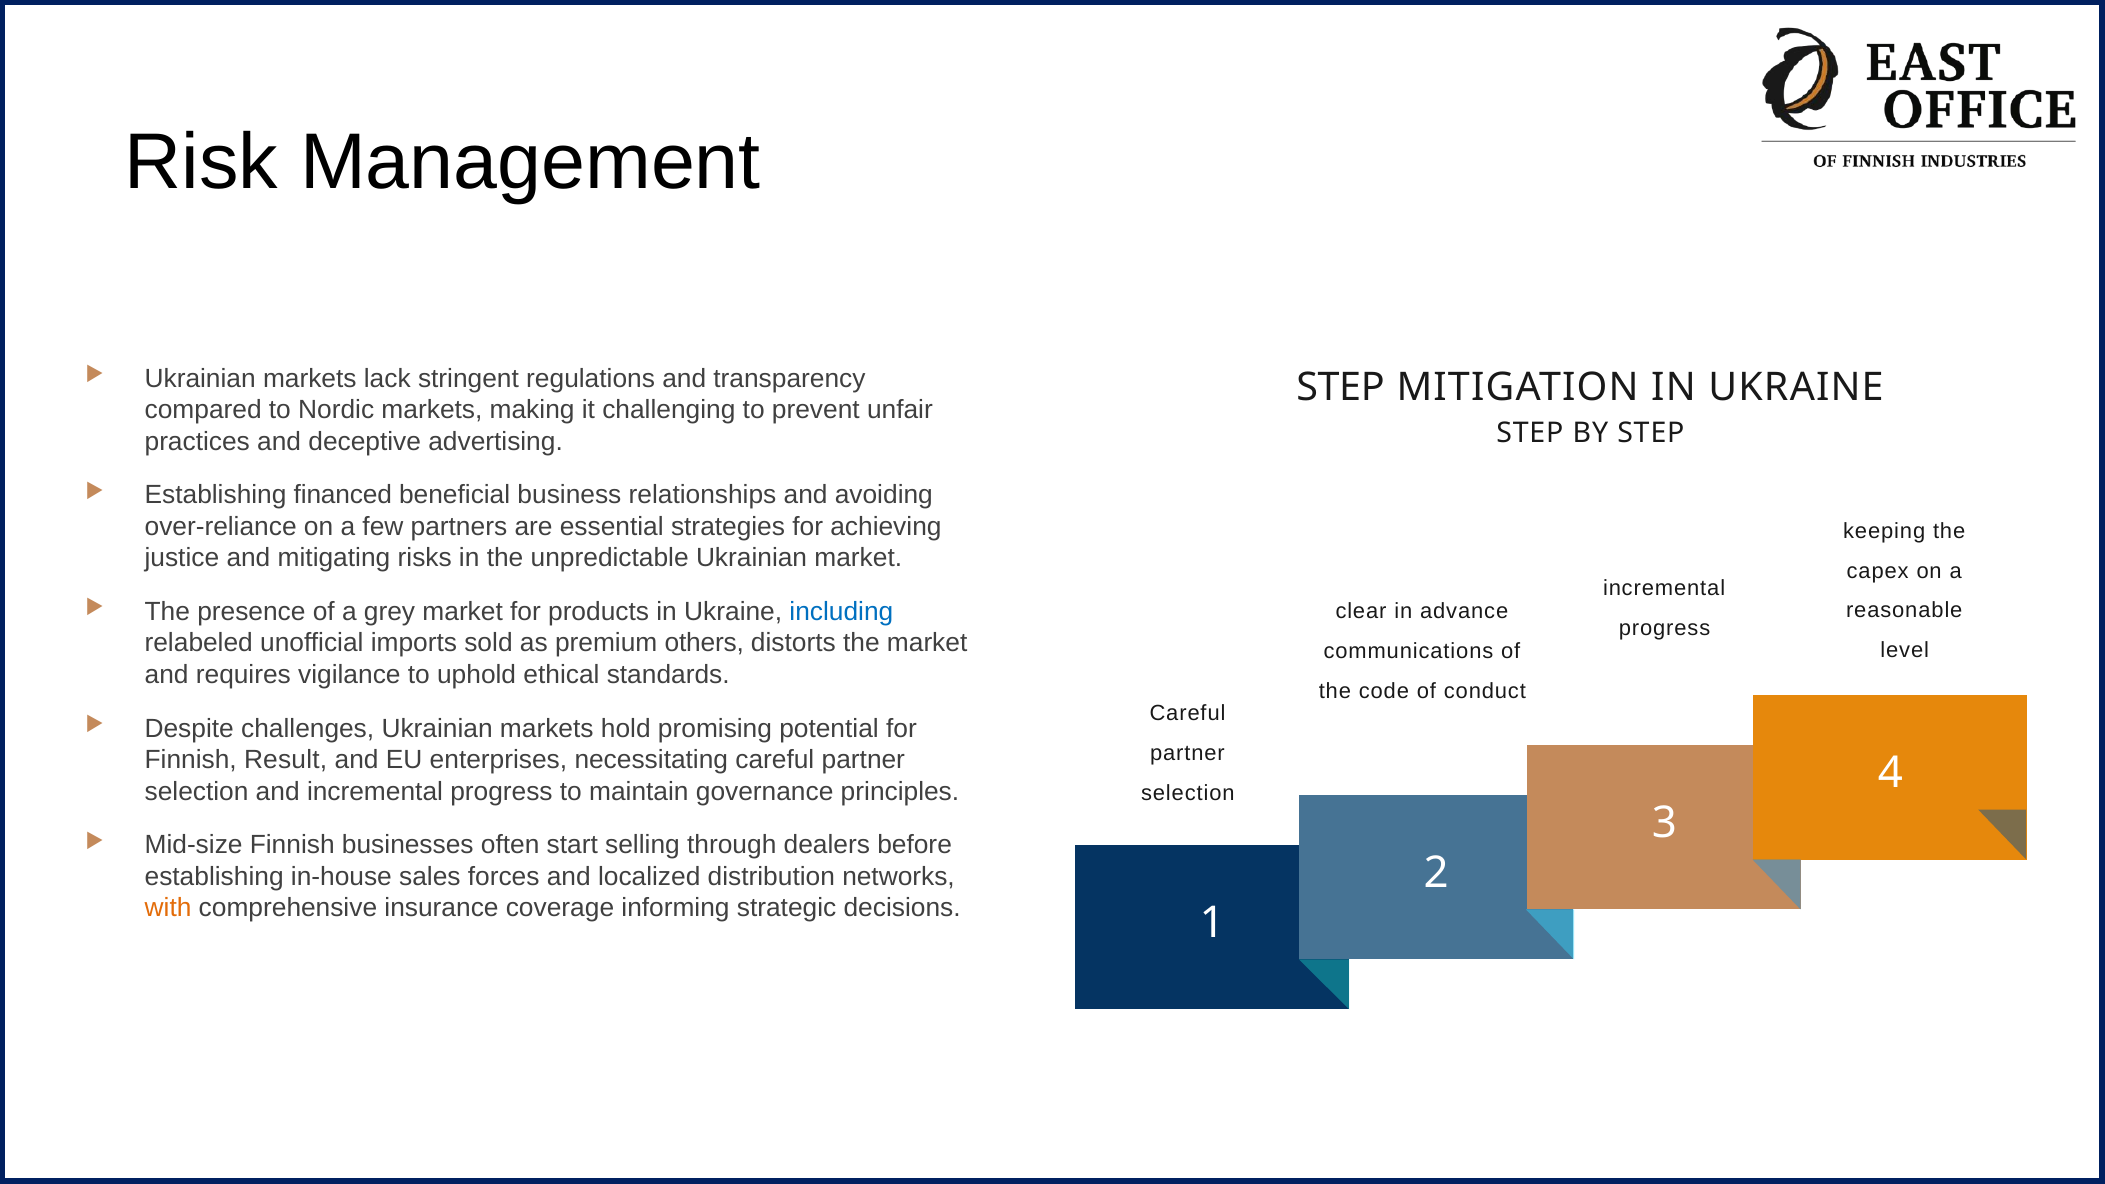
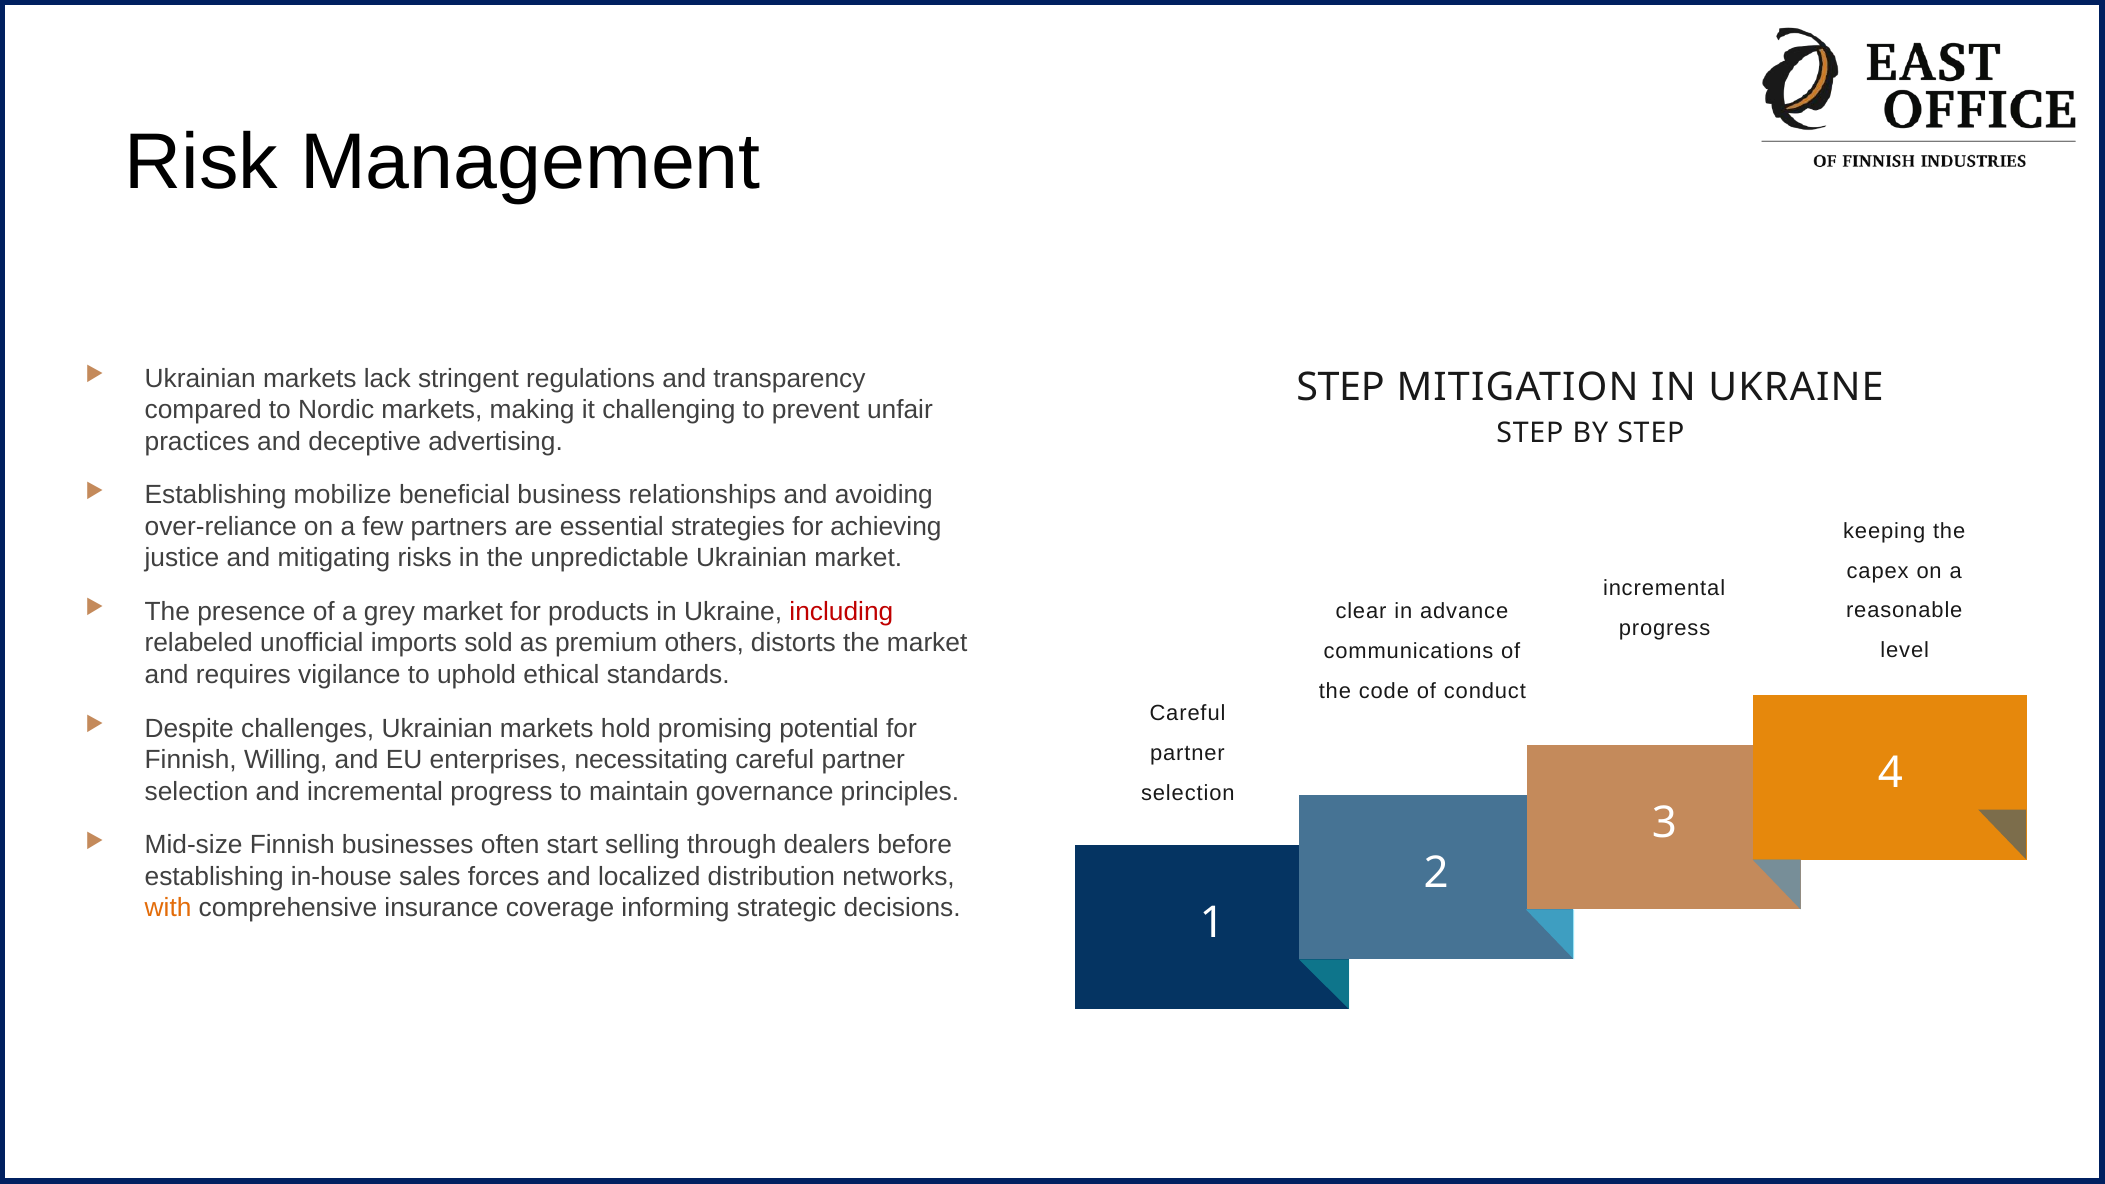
financed: financed -> mobilize (343, 495)
including colour: blue -> red (841, 612)
Result: Result -> Willing (286, 760)
